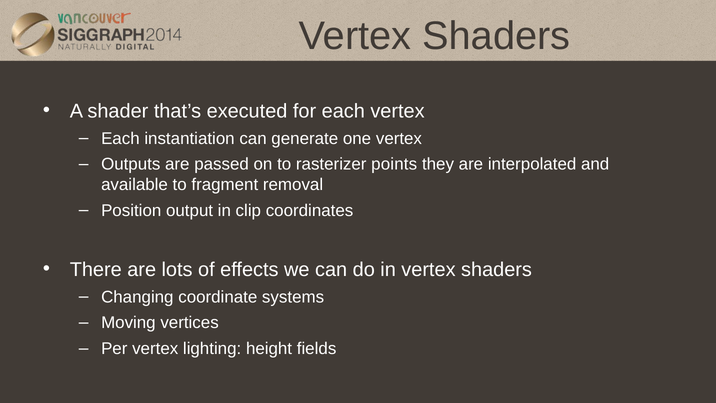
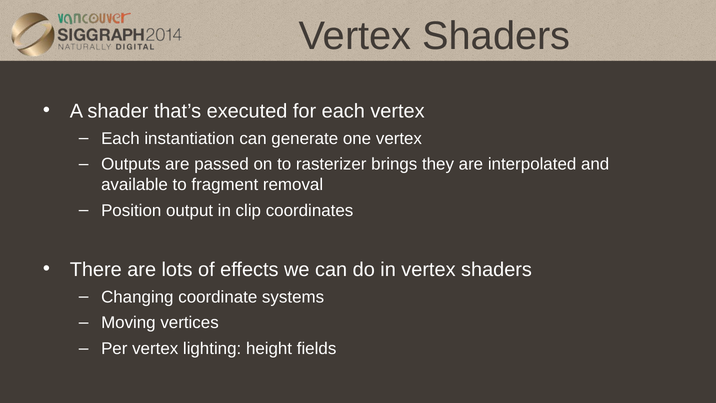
points: points -> brings (394, 164)
